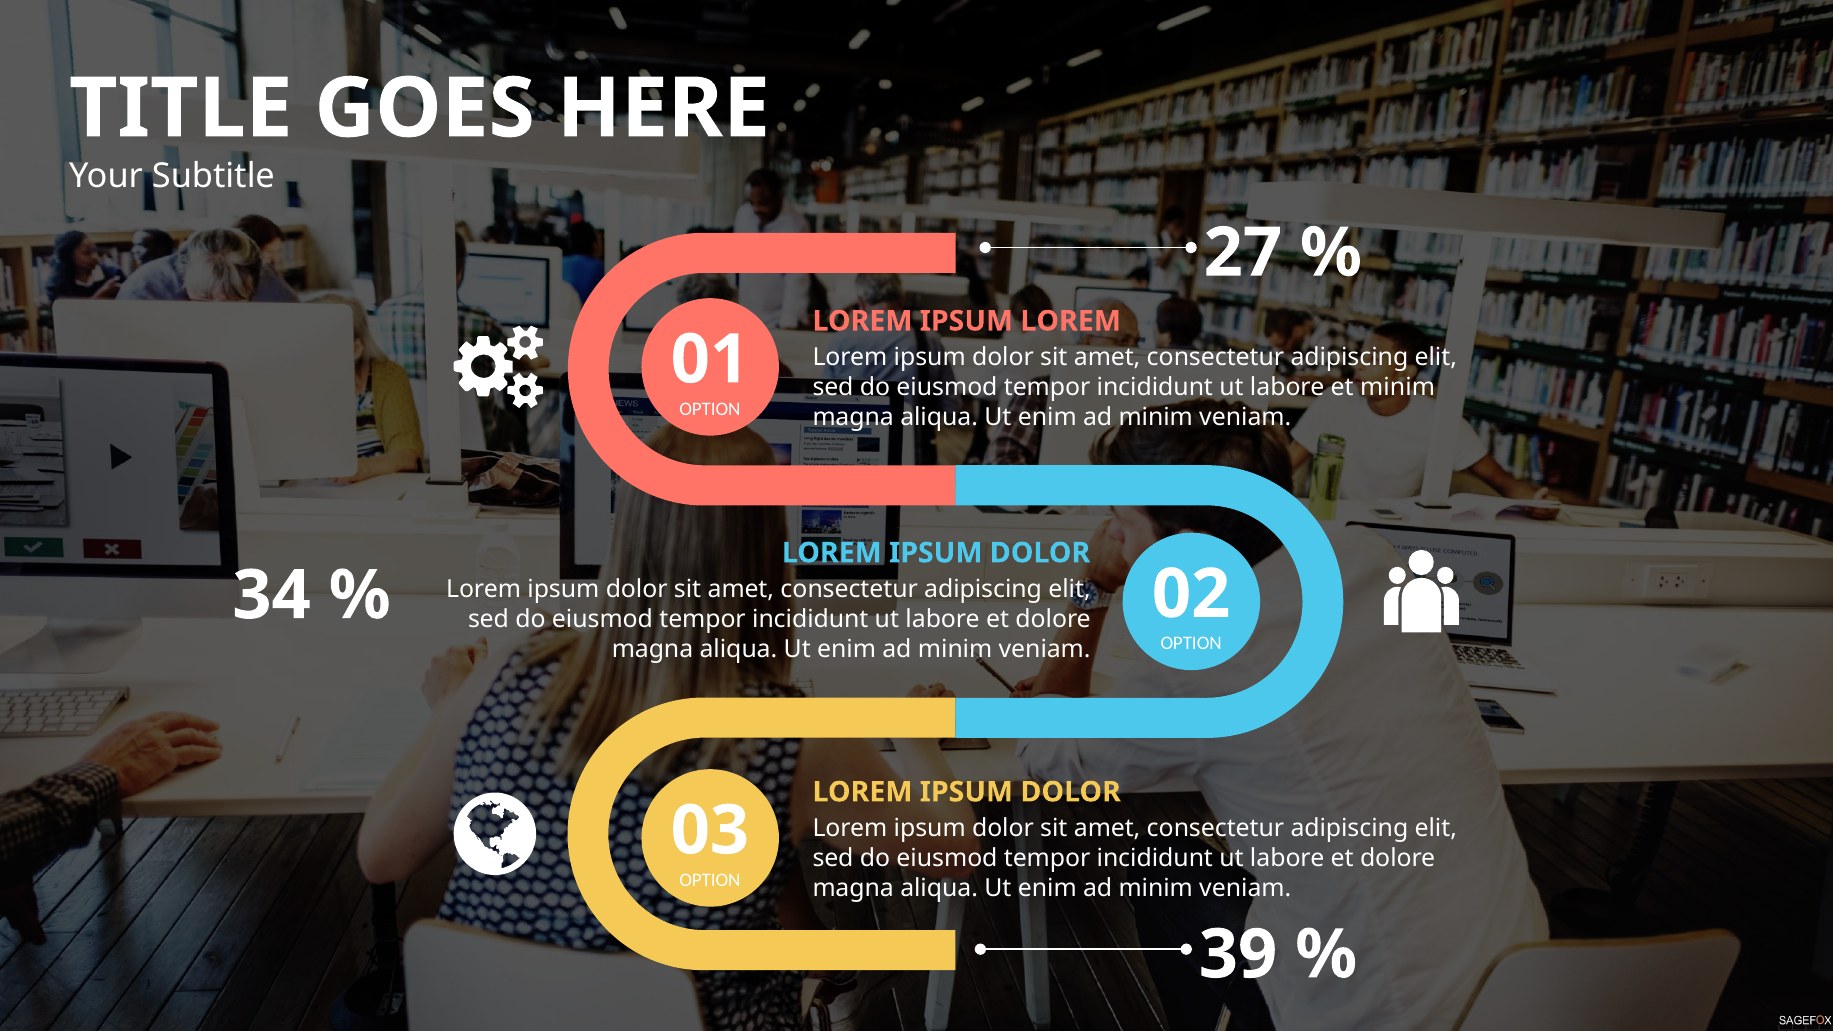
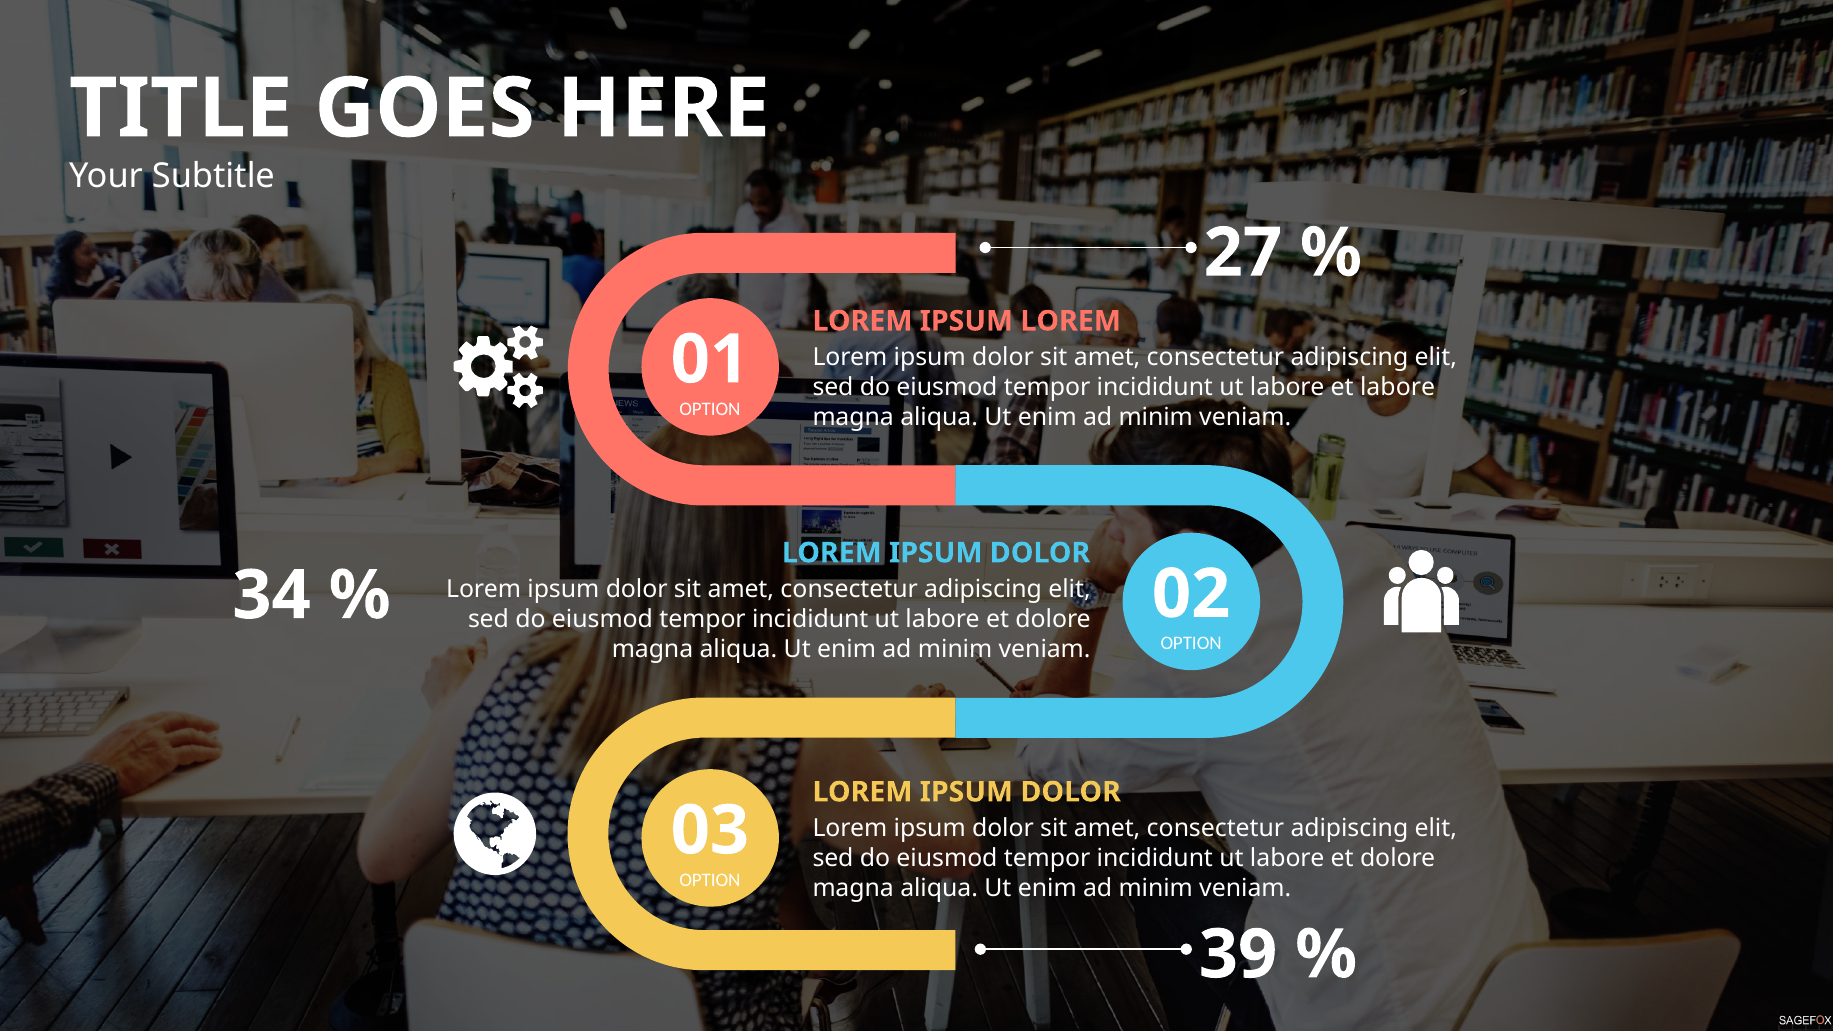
et minim: minim -> labore (1398, 387)
